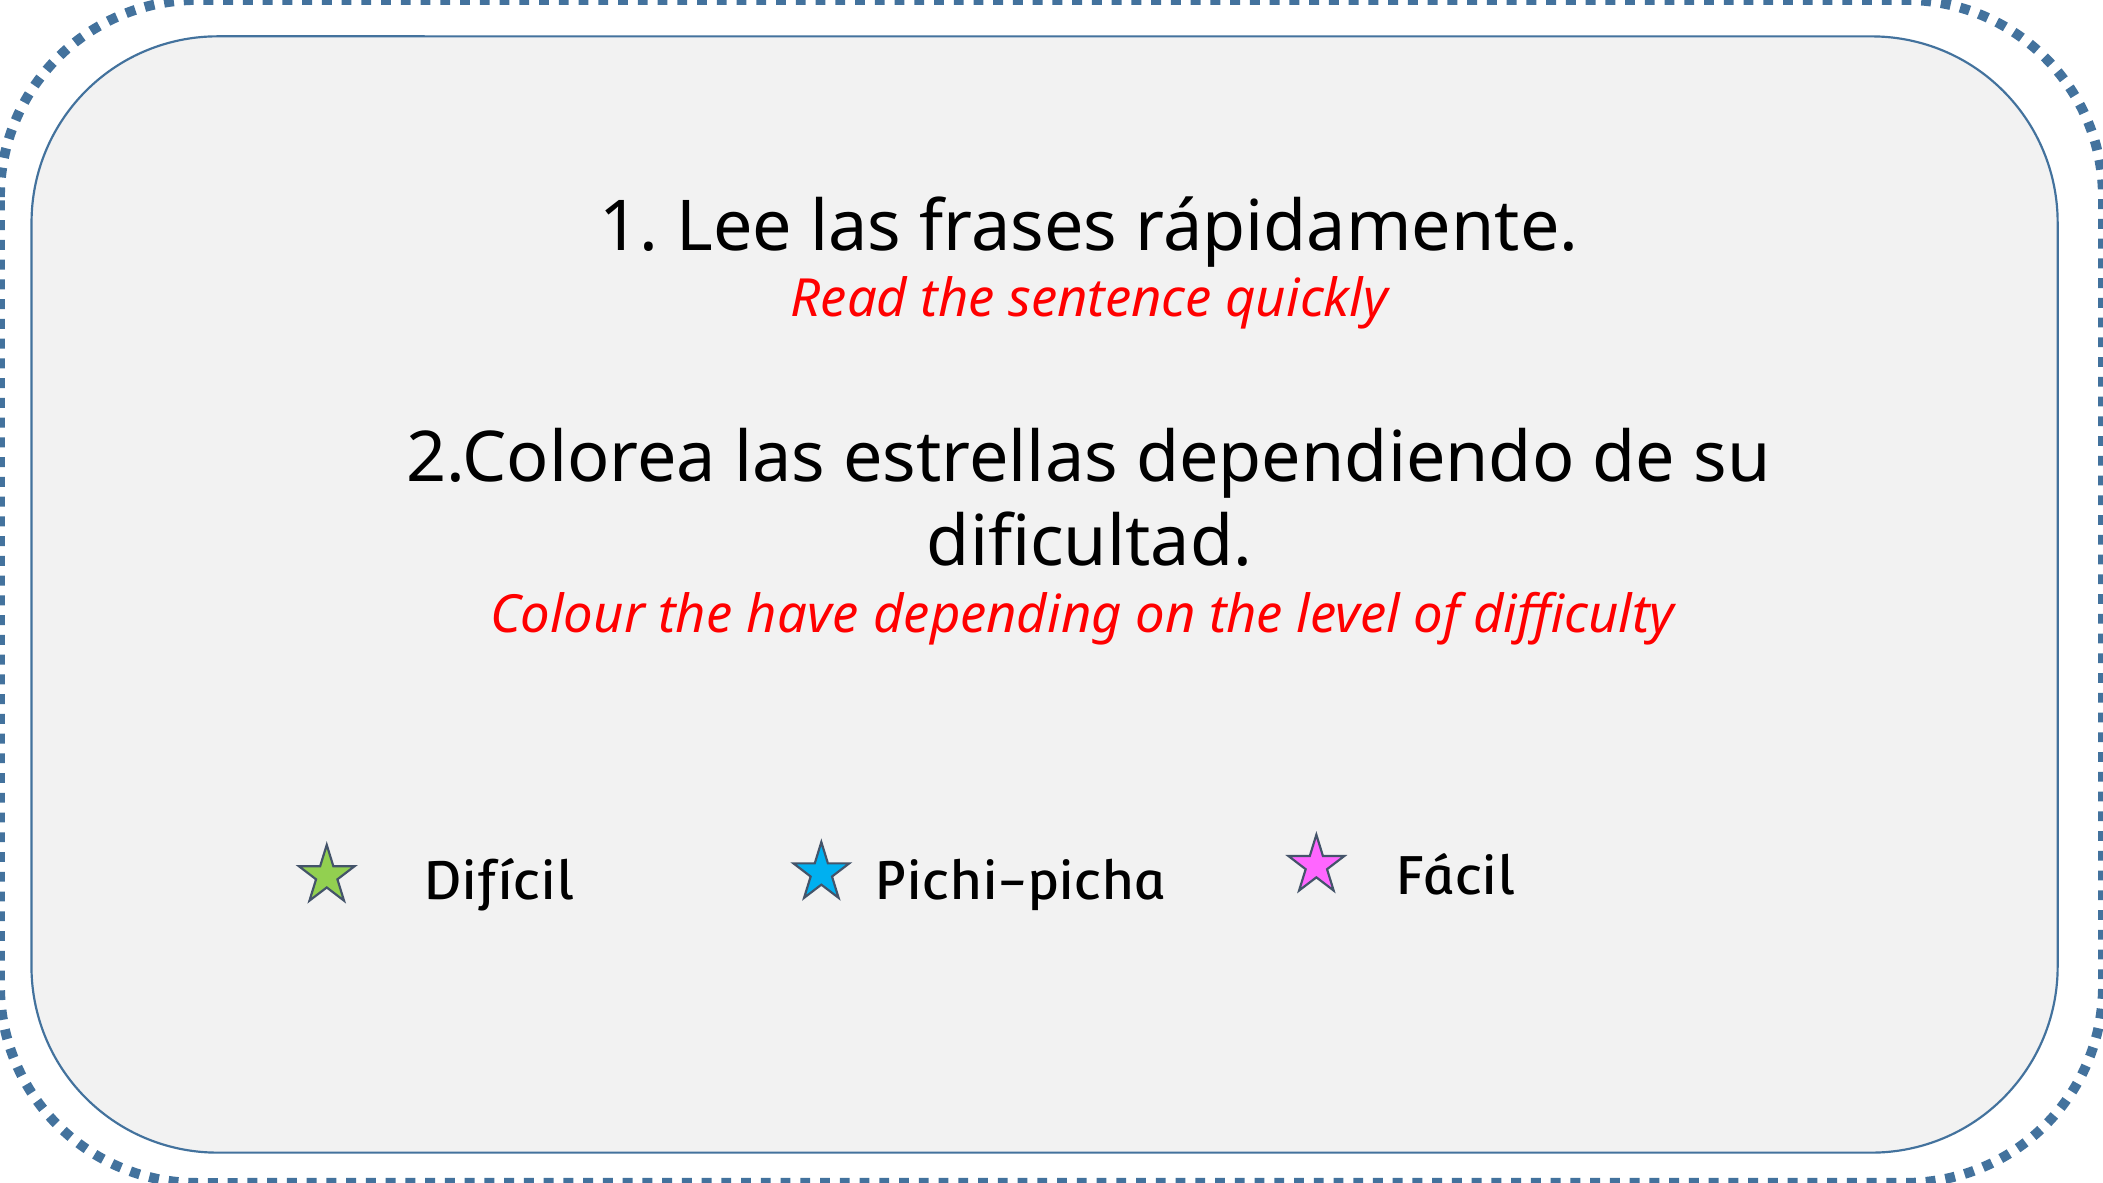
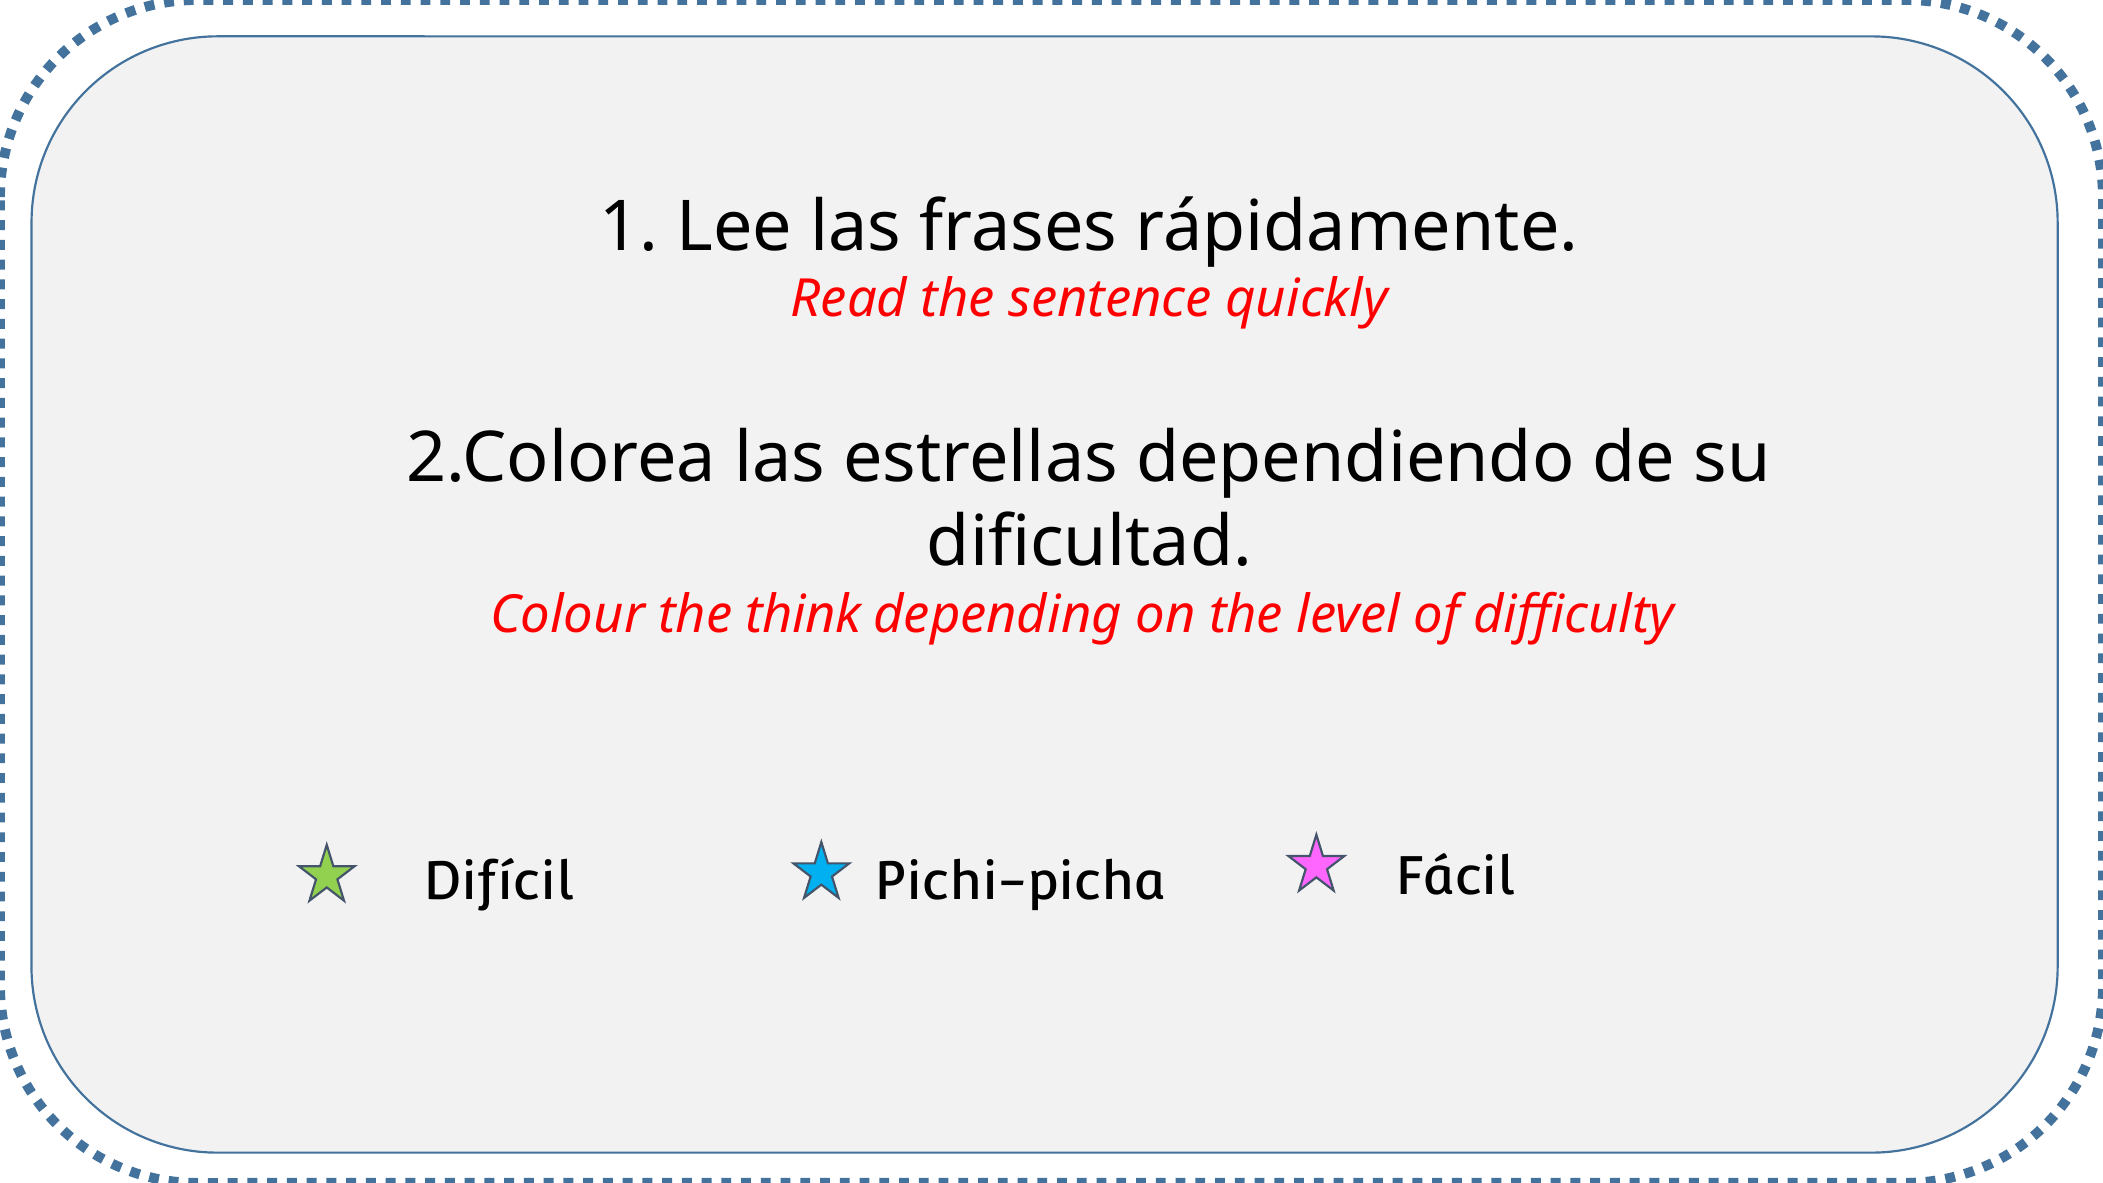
have: have -> think (803, 615)
